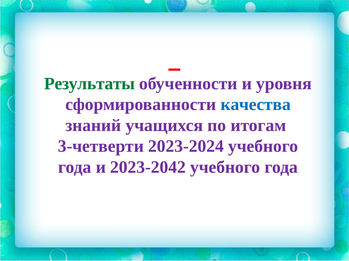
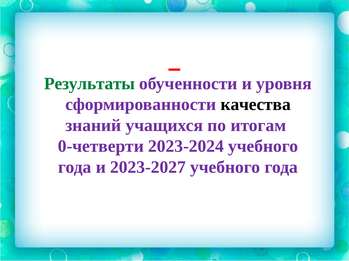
качества colour: blue -> black (256, 105)
3-четверти: 3-четверти -> 0-четверти (101, 147)
2023-2042: 2023-2042 -> 2023-2027 (148, 168)
